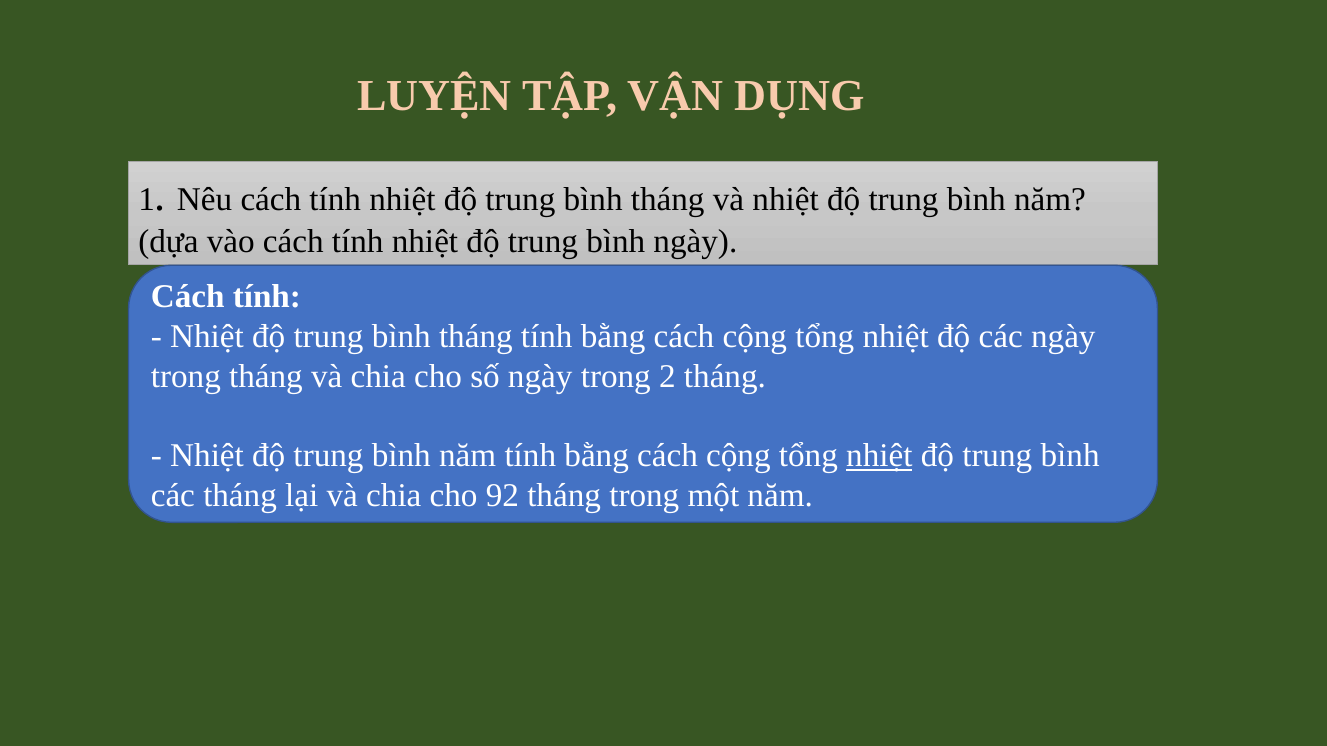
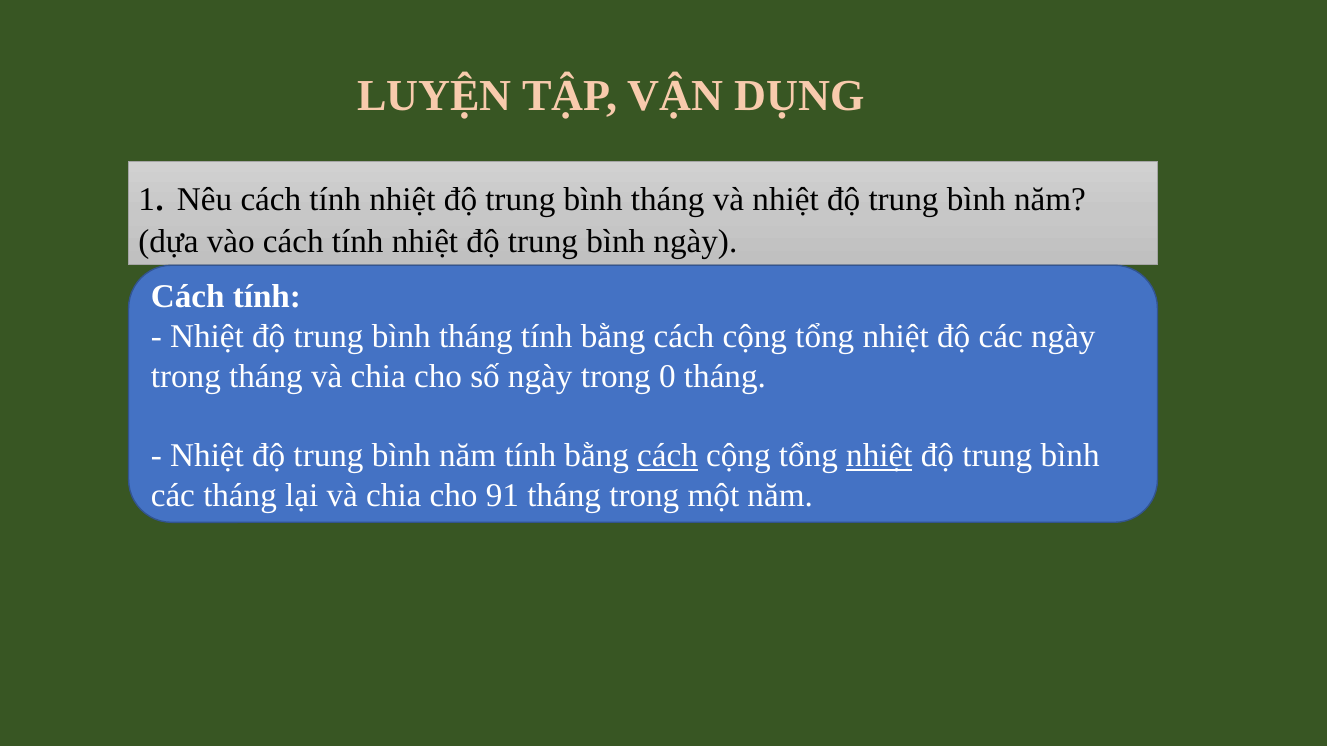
2: 2 -> 0 (667, 376)
cách underline: none -> present (668, 456)
92: 92 -> 91 (502, 496)
